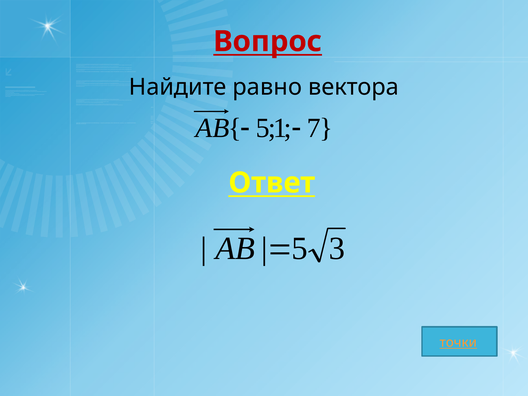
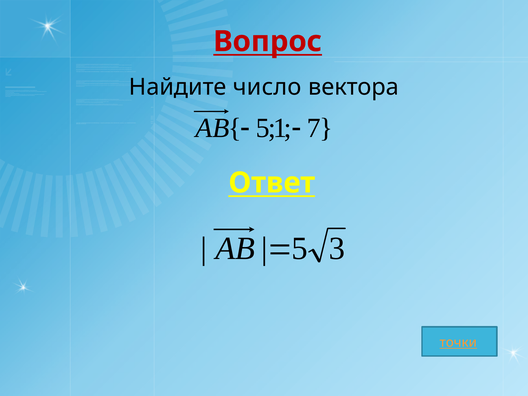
равно: равно -> число (267, 87)
